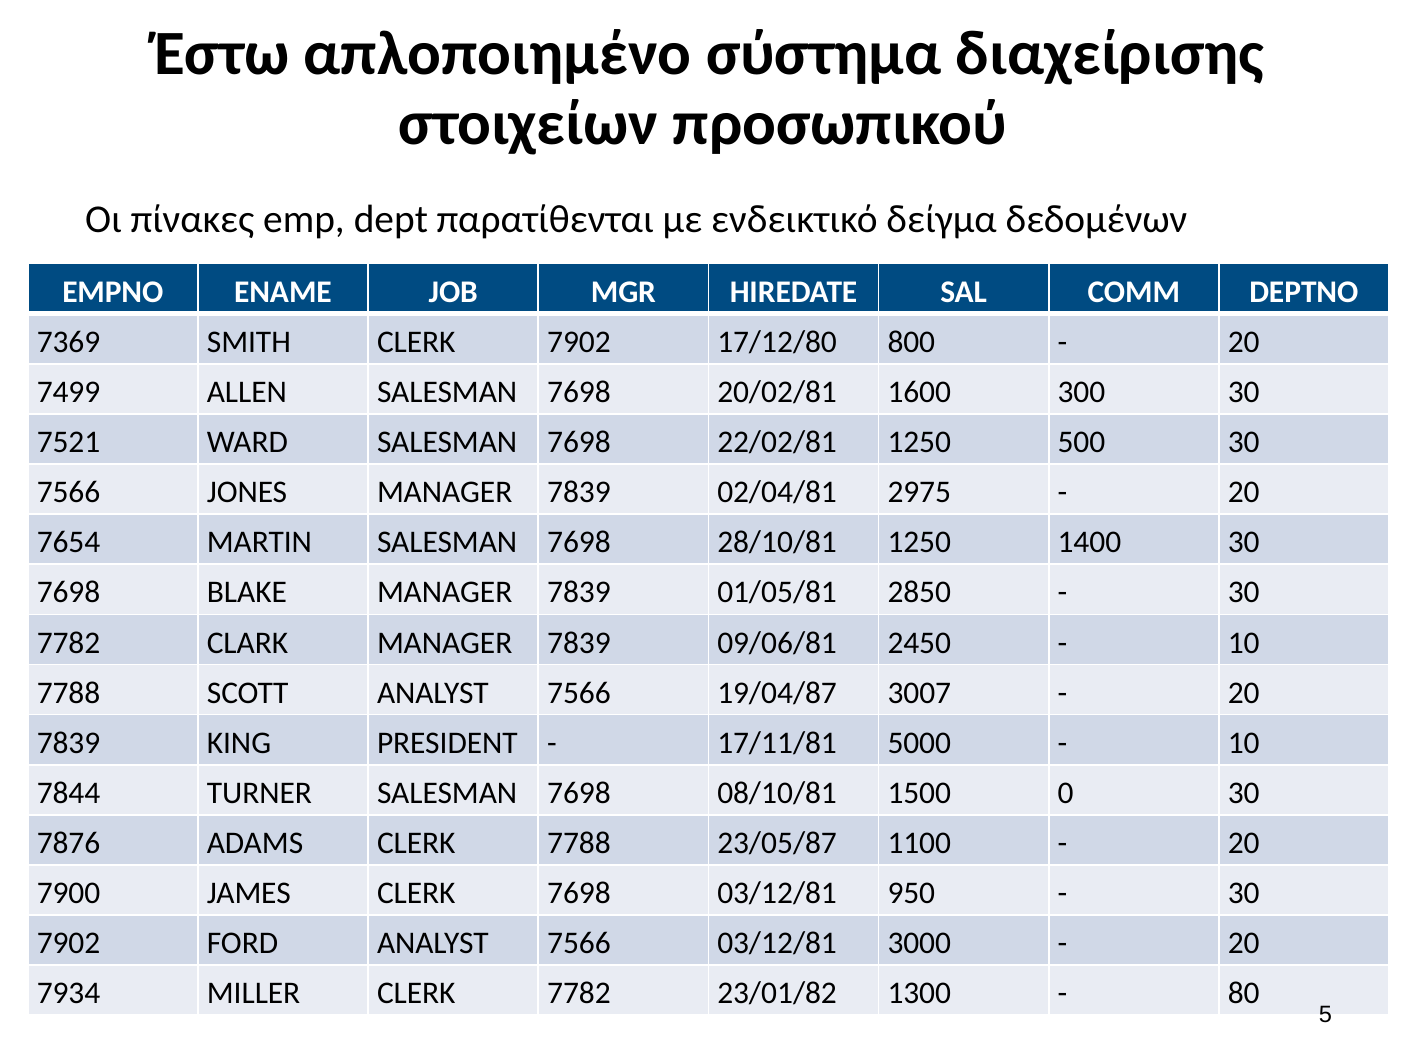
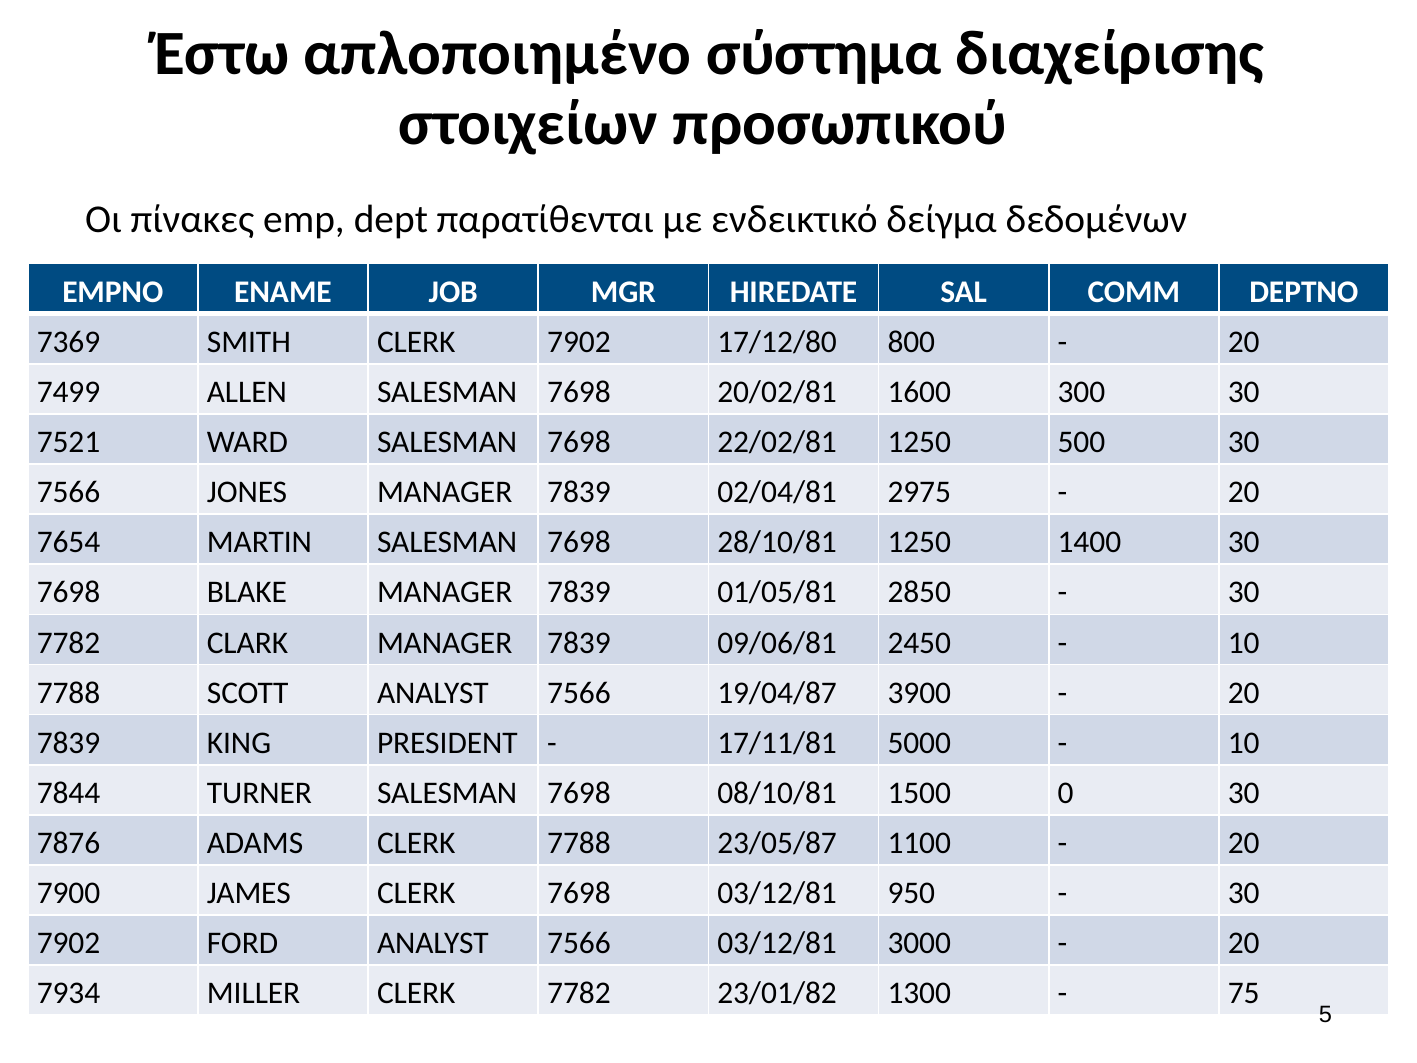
3007: 3007 -> 3900 (919, 693)
80: 80 -> 75 (1244, 993)
